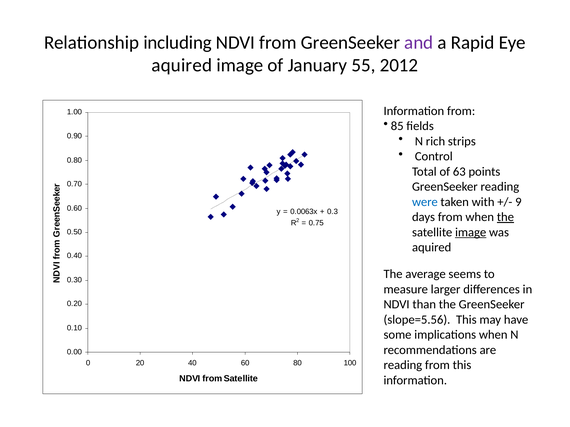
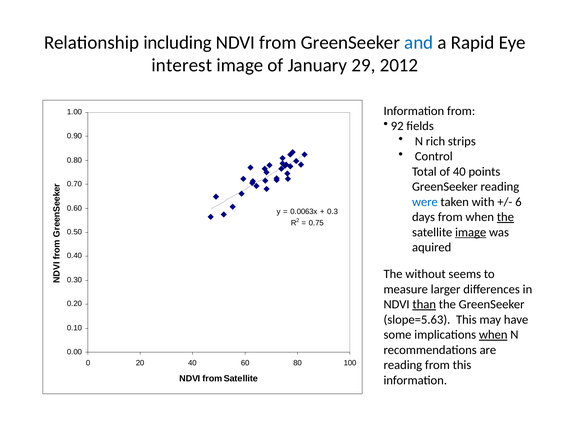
and colour: purple -> blue (419, 43)
aquired: aquired -> interest (182, 65)
55: 55 -> 29 (363, 65)
85: 85 -> 92 (397, 126)
of 63: 63 -> 40 (459, 172)
9: 9 -> 6 (518, 202)
average: average -> without (426, 274)
than underline: none -> present (424, 305)
slope=5.56: slope=5.56 -> slope=5.63 (417, 320)
when underline: none -> present (493, 335)
